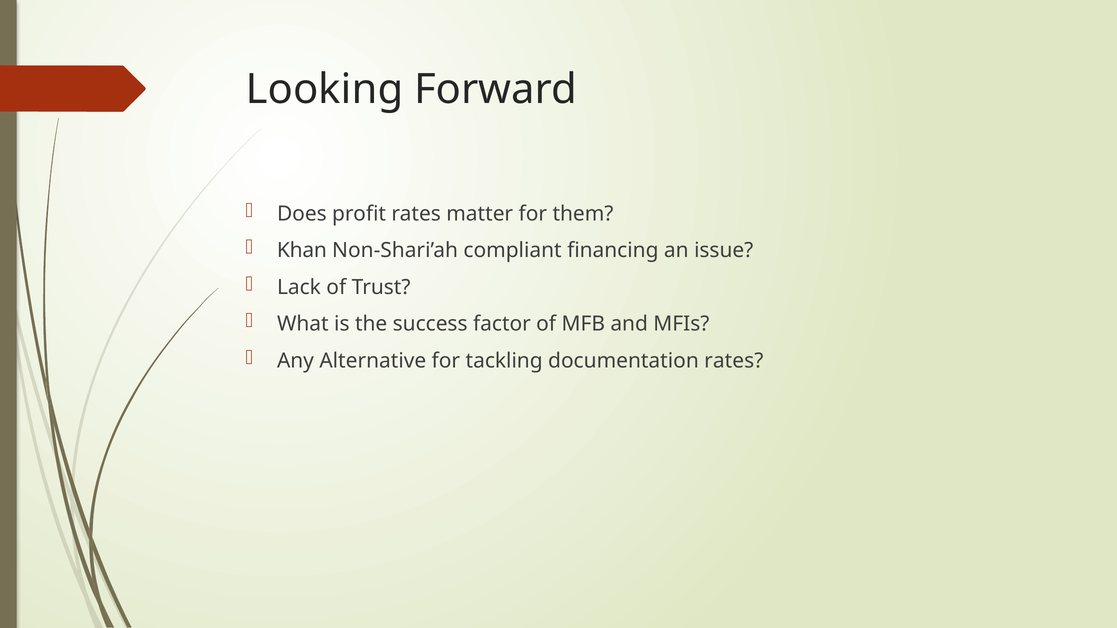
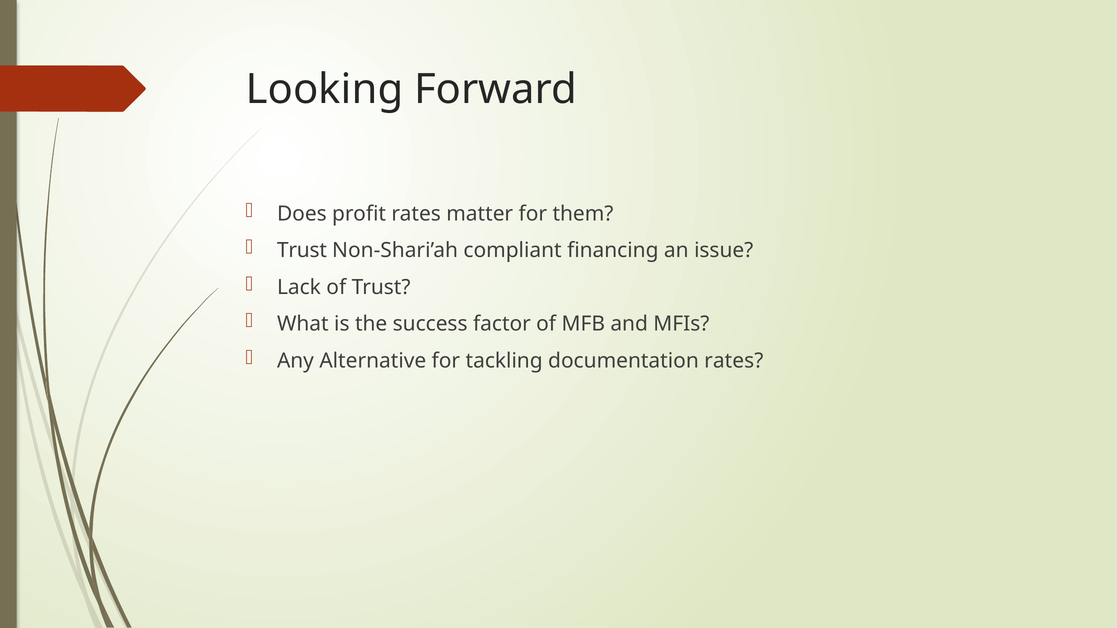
Khan: Khan -> Trust (302, 250)
